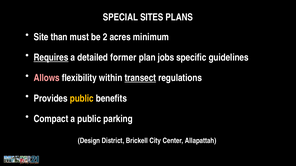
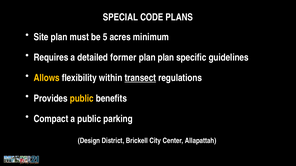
SITES: SITES -> CODE (152, 17)
Site than: than -> plan (59, 37)
2: 2 -> 5 (105, 37)
Requires underline: present -> none (51, 58)
plan jobs: jobs -> plan (166, 58)
Allows colour: pink -> yellow (47, 78)
